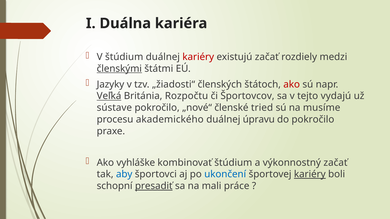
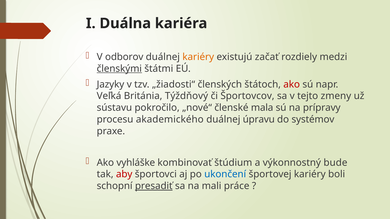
V štúdium: štúdium -> odborov (124, 57)
kariéry colour: red -> orange (198, 57)
Veľká underline: present -> none (109, 96)
Rozpočtu: Rozpočtu -> Týždňový (187, 96)
vydajú: vydajú -> zmeny (336, 96)
sústave: sústave -> sústavu (114, 108)
tried: tried -> mala (262, 108)
musíme: musíme -> prípravy (322, 108)
do pokročilo: pokročilo -> systémov (313, 120)
výkonnostný začať: začať -> bude (335, 163)
aby colour: blue -> red (124, 175)
kariéry underline: present -> none (310, 175)
